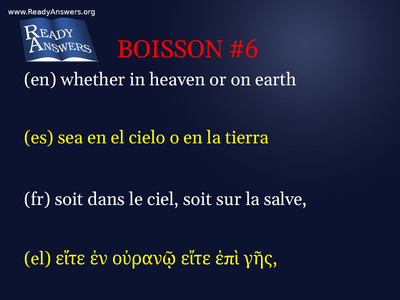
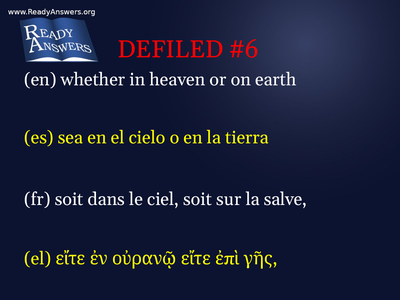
BOISSON: BOISSON -> DEFILED (170, 49)
